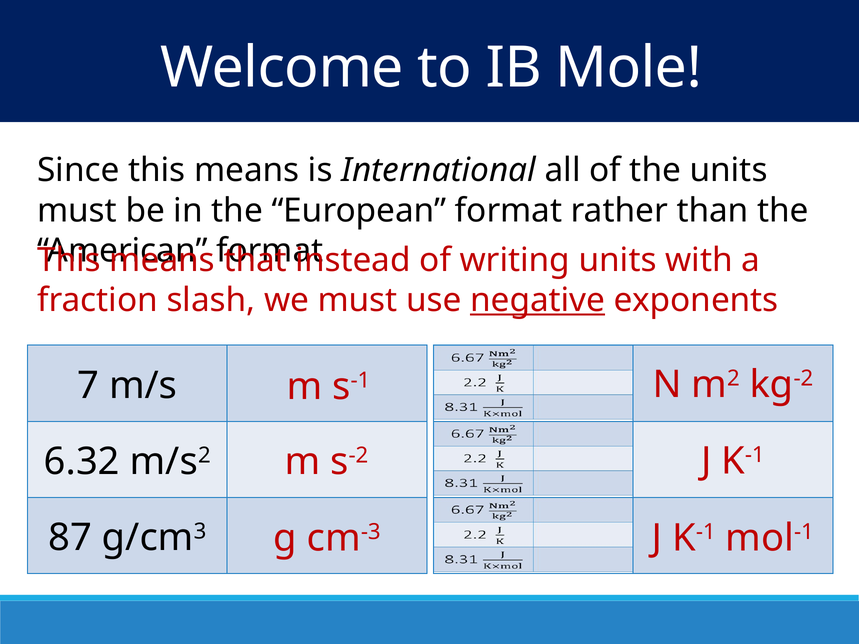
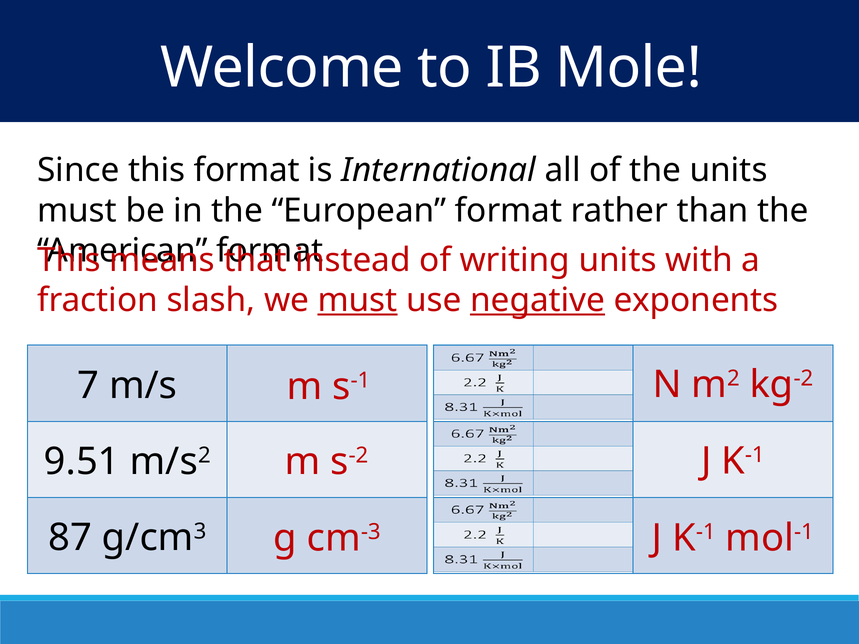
Since this means: means -> format (247, 170)
must underline: none -> present (358, 300)
6.32: 6.32 -> 9.51 (82, 462)
